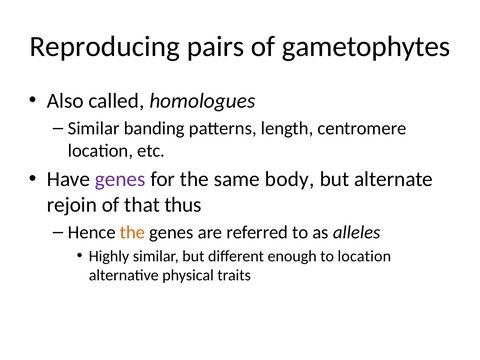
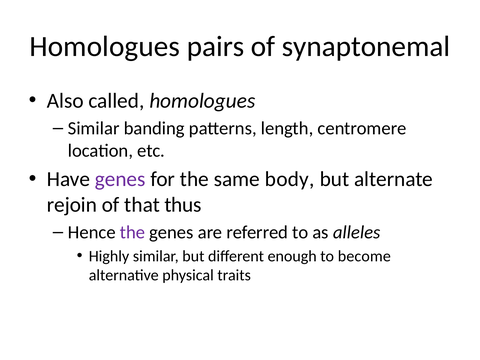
Reproducing: Reproducing -> Homologues (105, 46)
gametophytes: gametophytes -> synaptonemal (366, 46)
the colour: orange -> purple (132, 232)
to location: location -> become (364, 256)
